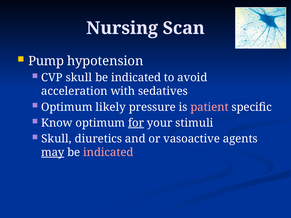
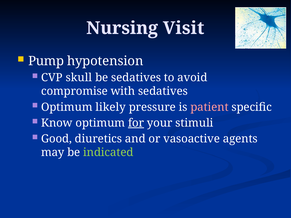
Scan: Scan -> Visit (184, 28)
indicated: indicated -> sedatives (136, 78)
acceleration: acceleration -> compromise (74, 91)
Skull: Skull -> Good (56, 139)
may underline: present -> none (53, 152)
indicated colour: pink -> light green (108, 152)
